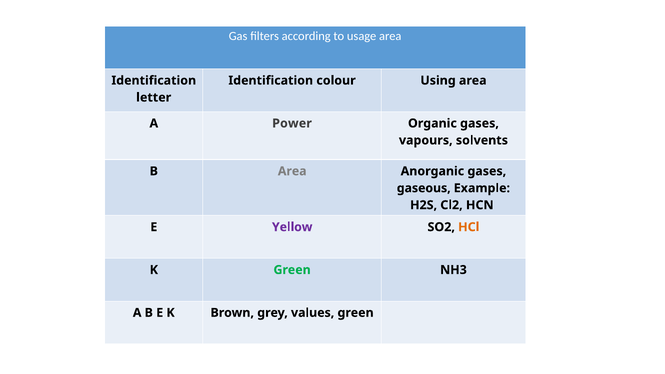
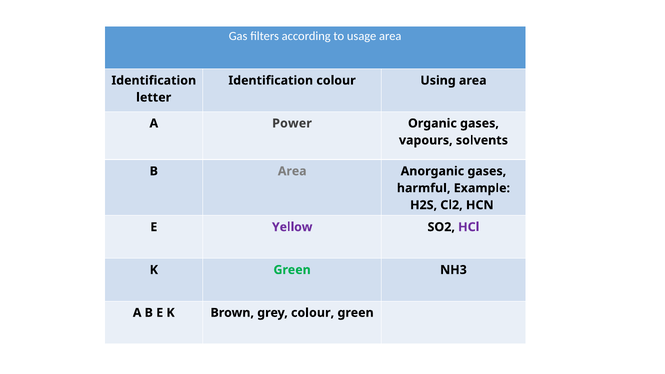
gaseous: gaseous -> harmful (424, 188)
HCl colour: orange -> purple (469, 227)
grey values: values -> colour (313, 313)
